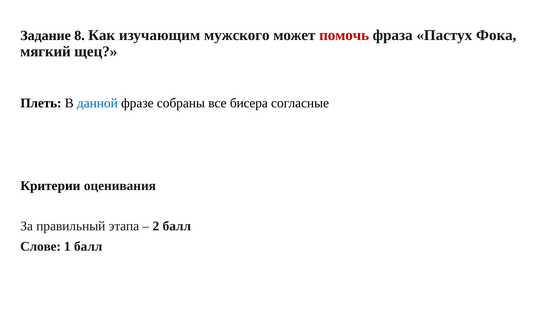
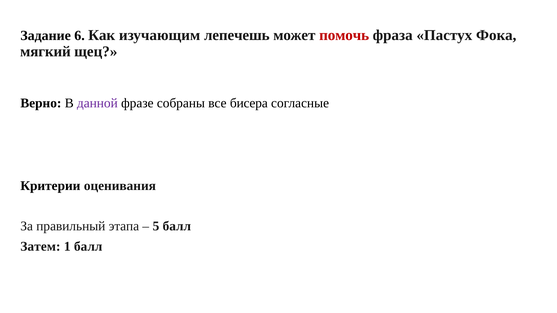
8: 8 -> 6 (80, 35)
мужского: мужского -> лепечешь (237, 35)
Плеть: Плеть -> Верно (41, 103)
данной colour: blue -> purple (97, 103)
2: 2 -> 5 (156, 226)
Слове: Слове -> Затем (40, 247)
